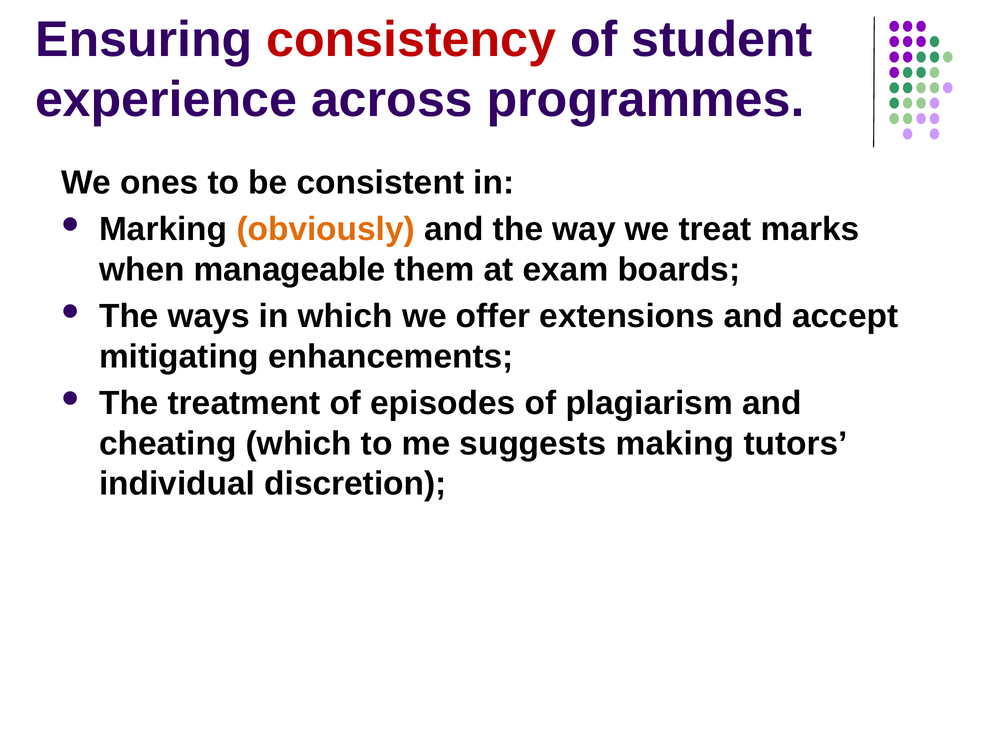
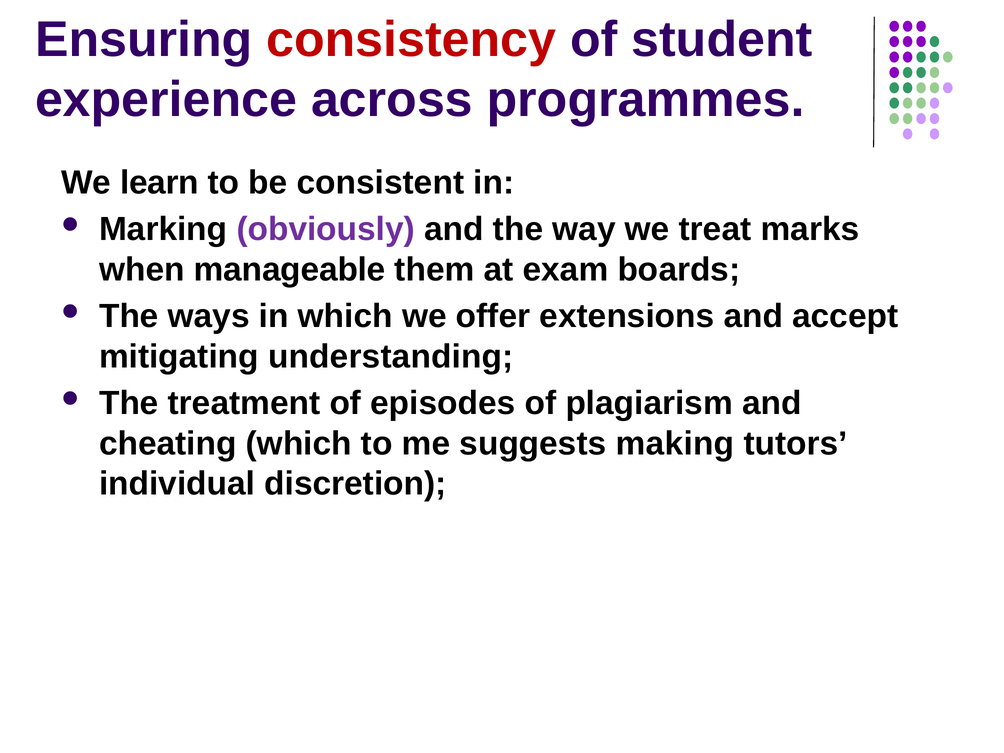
ones: ones -> learn (159, 183)
obviously colour: orange -> purple (326, 229)
enhancements: enhancements -> understanding (391, 357)
